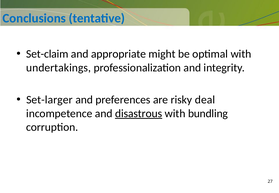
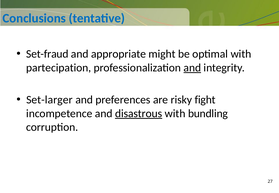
Set-claim: Set-claim -> Set-fraud (47, 54)
undertakings: undertakings -> partecipation (59, 68)
and underline: none -> present (192, 68)
deal: deal -> fight (205, 100)
